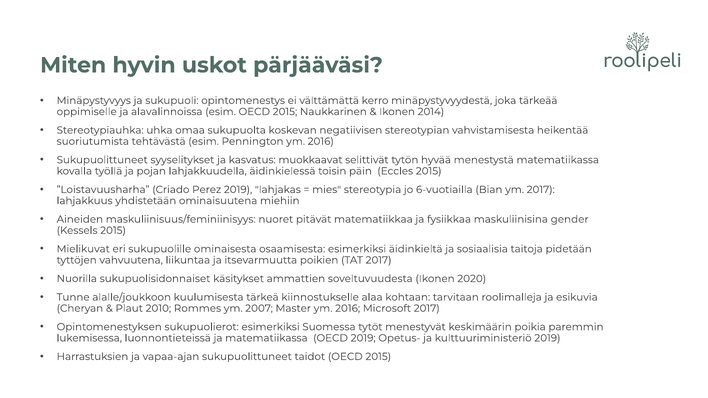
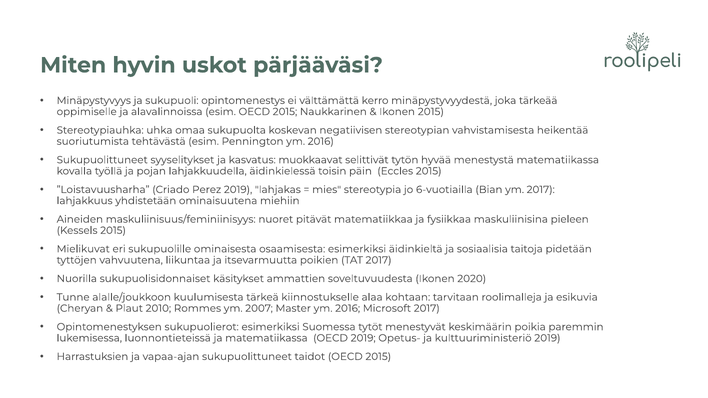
Ikonen 2014: 2014 -> 2015 (431, 112)
gender: gender -> pieleen (570, 219)
